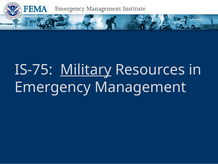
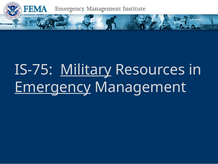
Emergency underline: none -> present (53, 87)
